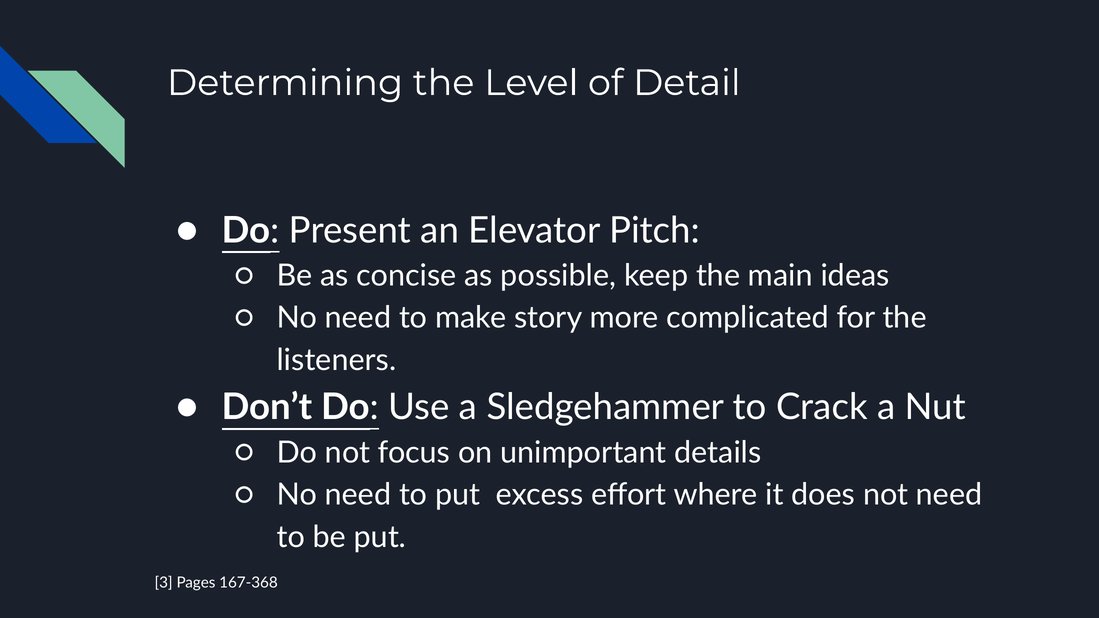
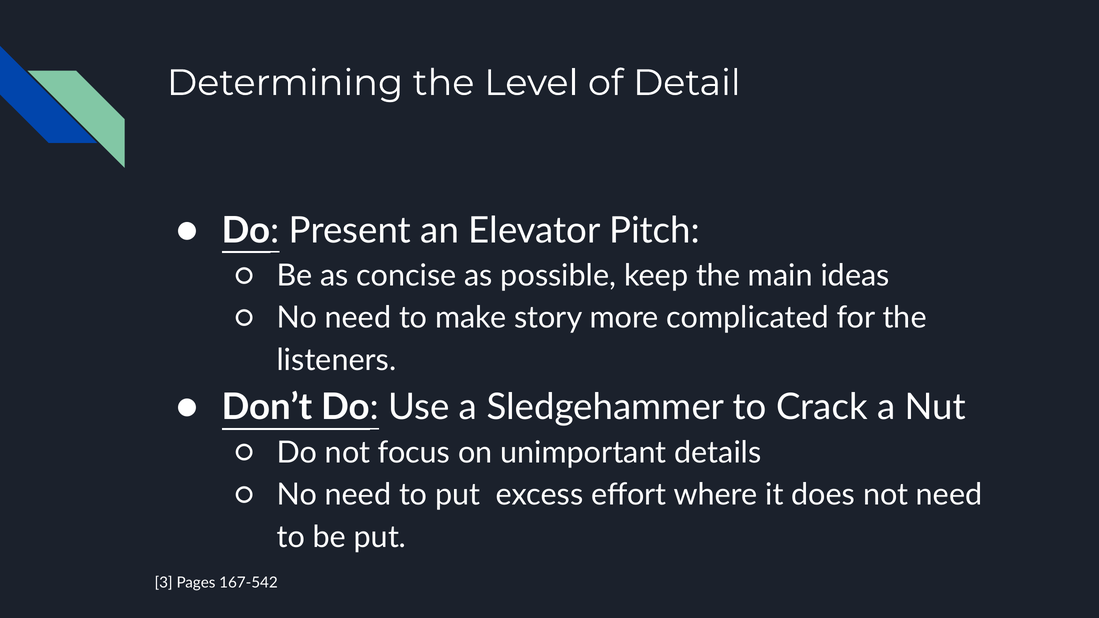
167-368: 167-368 -> 167-542 (249, 583)
